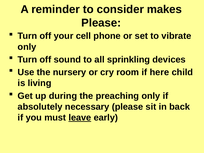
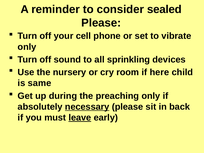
makes: makes -> sealed (164, 9)
living: living -> same (40, 83)
necessary underline: none -> present (87, 107)
